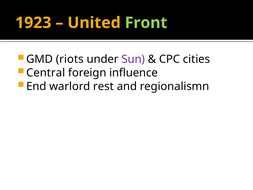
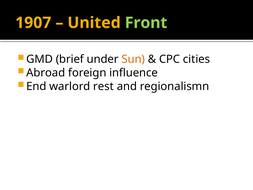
1923: 1923 -> 1907 (33, 23)
riots: riots -> brief (70, 59)
Sun colour: purple -> orange (133, 59)
Central: Central -> Abroad (46, 73)
